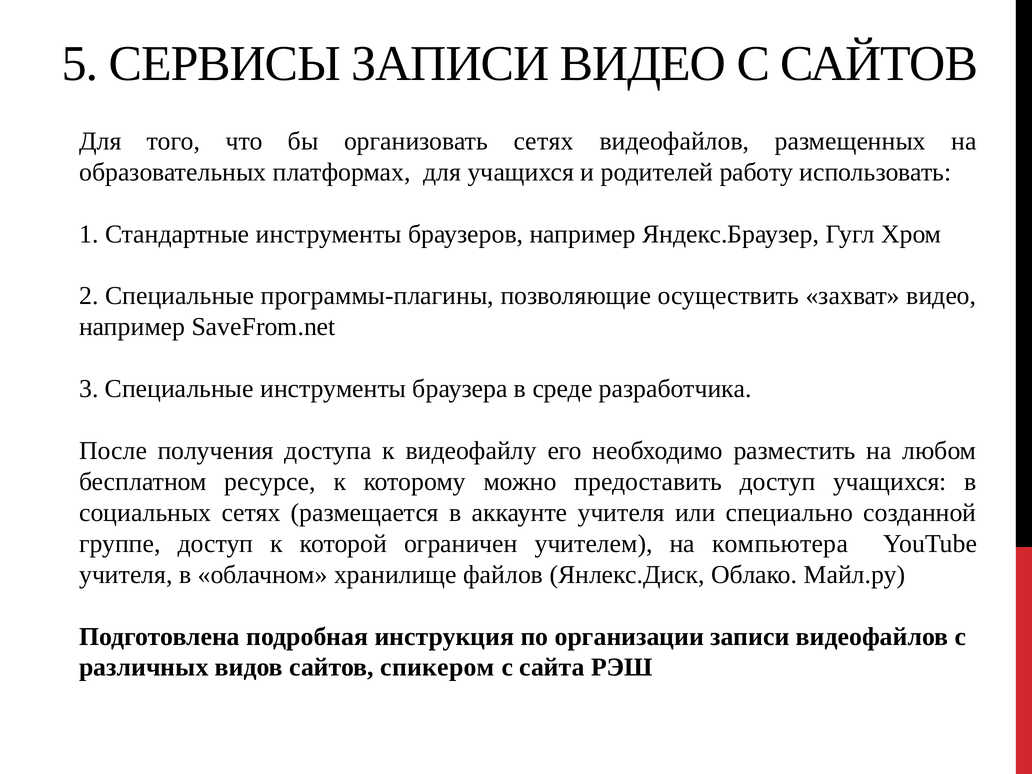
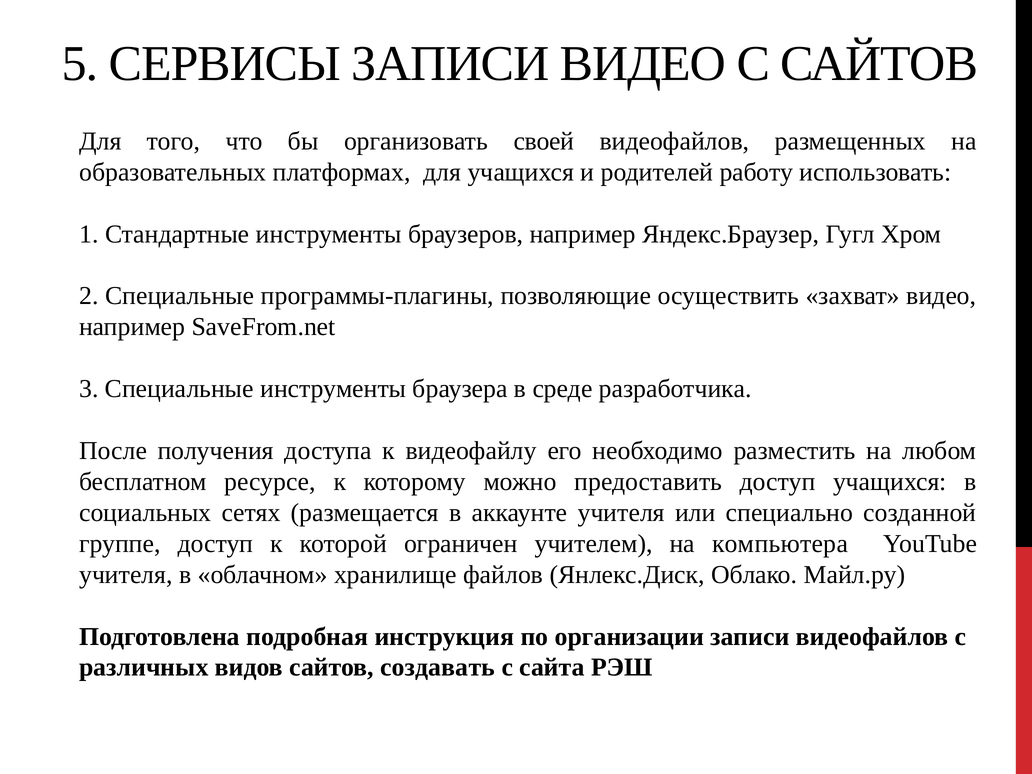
организовать сетях: сетях -> своей (544, 141)
спикером: спикером -> создавать (438, 667)
